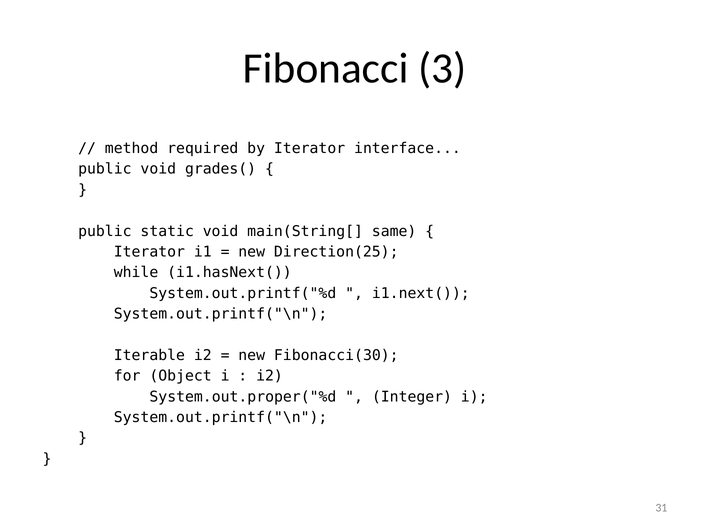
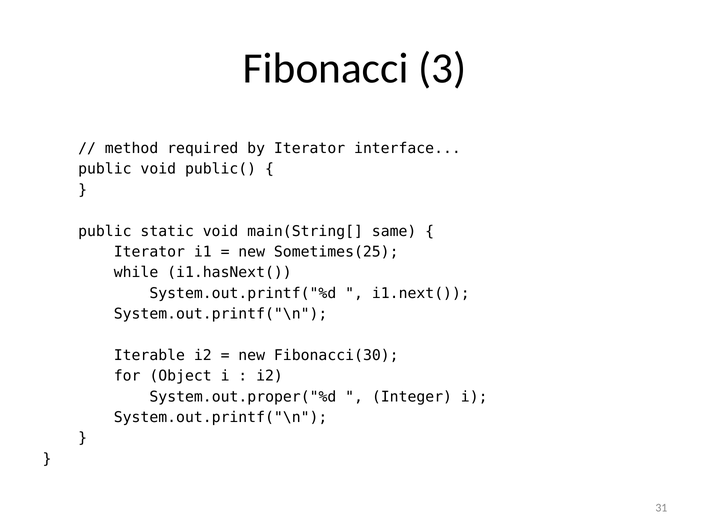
grades(: grades( -> public( (221, 169)
Direction(25: Direction(25 -> Sometimes(25 (336, 252)
